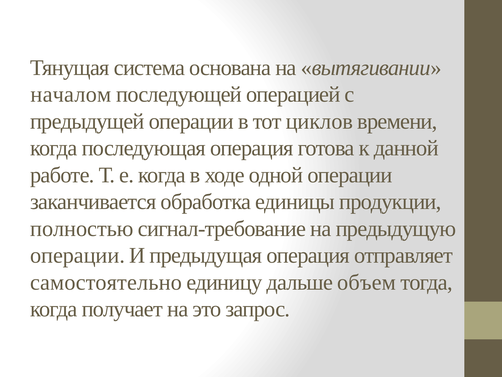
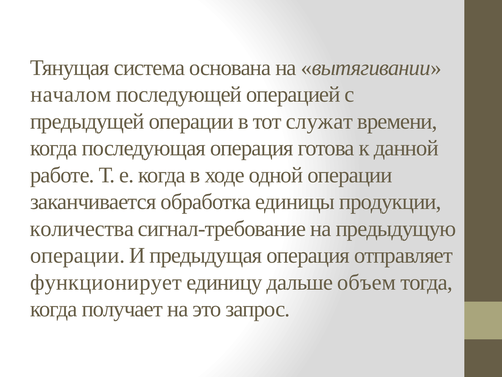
циклов: циклов -> служат (319, 121)
полностью: полностью -> количества (82, 228)
самостоятельно: самостоятельно -> функционирует (106, 282)
